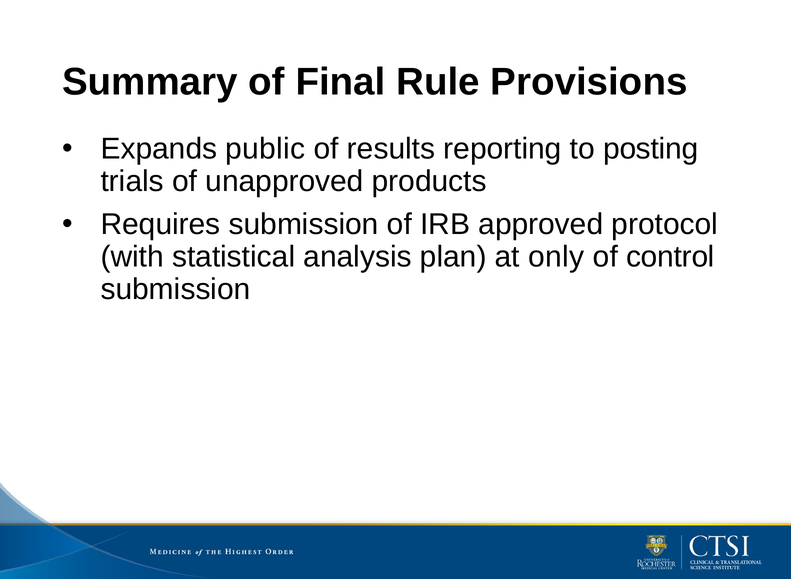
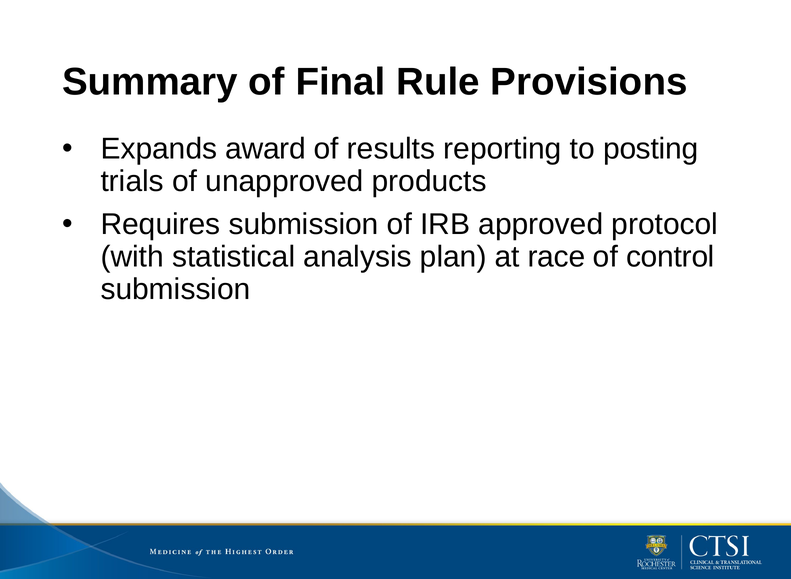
public: public -> award (266, 149)
only: only -> race (556, 257)
